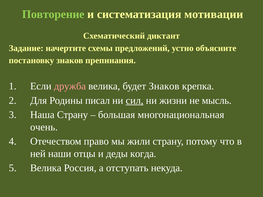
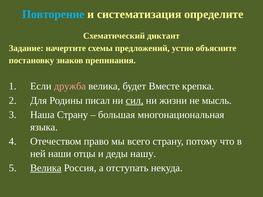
Повторение colour: light green -> light blue (53, 14)
мотивации: мотивации -> определите (214, 14)
будет Знаков: Знаков -> Вместе (164, 86)
очень: очень -> языка (44, 127)
жили: жили -> всего (139, 142)
когда: когда -> нашу (143, 154)
Велика underline: none -> present (46, 168)
